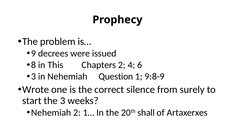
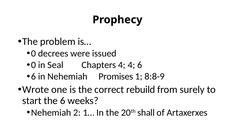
9: 9 -> 0 (34, 53)
8: 8 -> 0 (34, 65)
This: This -> Seal (55, 65)
Chapters 2: 2 -> 4 (122, 65)
3: 3 -> 6 (34, 77)
Question: Question -> Promises (116, 77)
9:8-9: 9:8-9 -> 8:8-9 (155, 77)
silence: silence -> rebuild (141, 90)
the 3: 3 -> 6 (63, 101)
